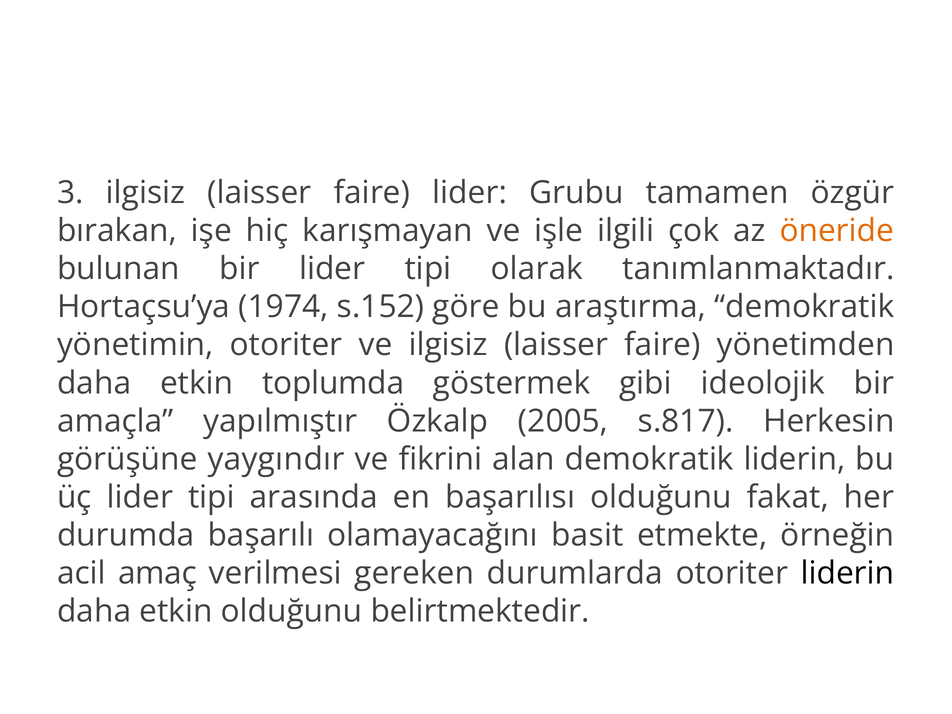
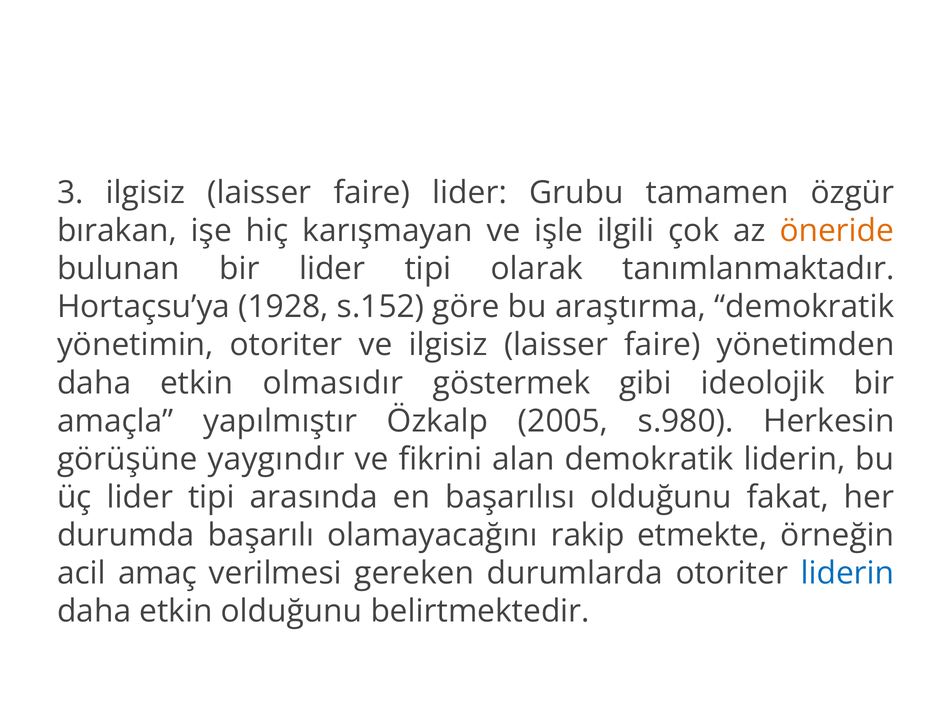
1974: 1974 -> 1928 (284, 307)
toplumda: toplumda -> olmasıdır (333, 383)
s.817: s.817 -> s.980 (686, 421)
basit: basit -> rakip (588, 535)
liderin colour: black -> blue (847, 573)
